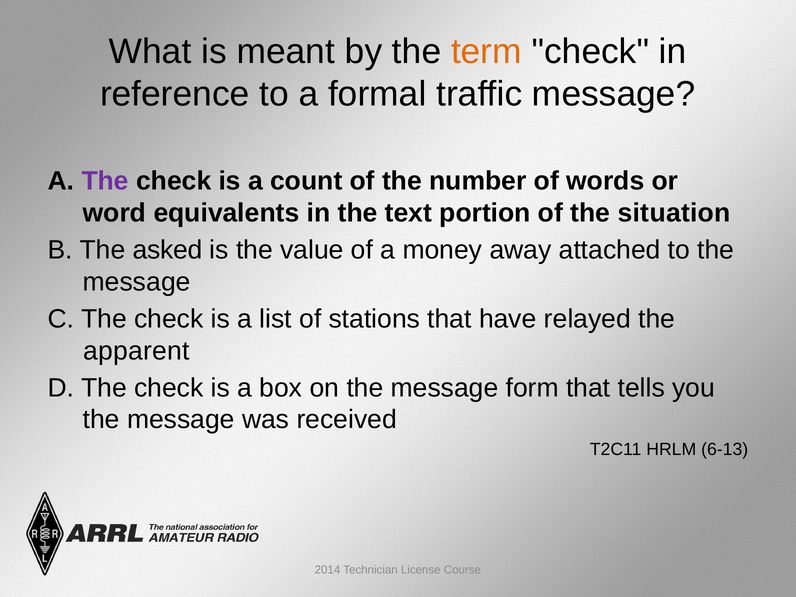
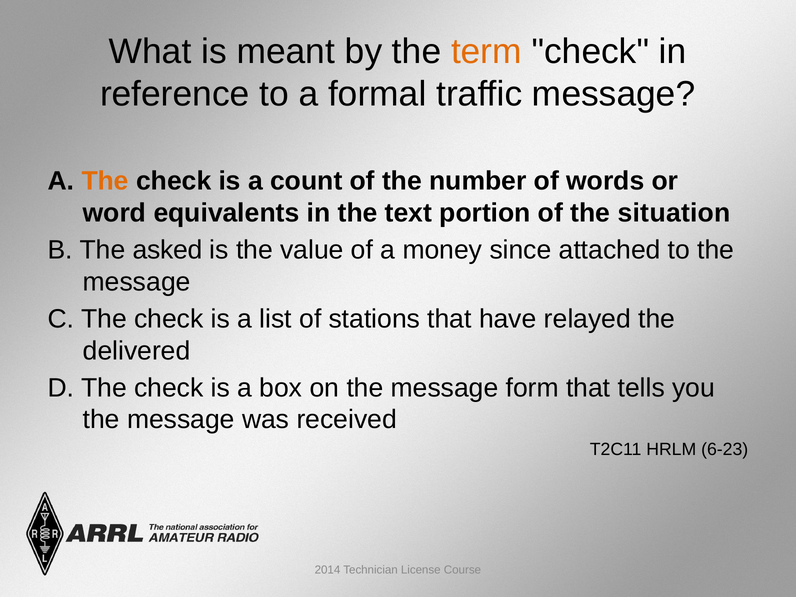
The colour: purple -> orange (105, 181)
away: away -> since (521, 250)
apparent: apparent -> delivered (137, 351)
6-13: 6-13 -> 6-23 (725, 449)
